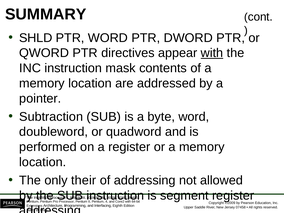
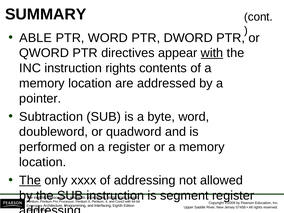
SHLD: SHLD -> ABLE (36, 38)
instruction mask: mask -> rights (121, 68)
The underline: none -> present (30, 180)
their: their -> xxxx (84, 180)
